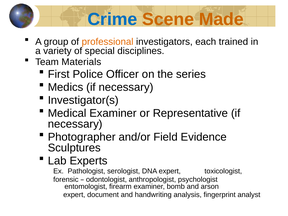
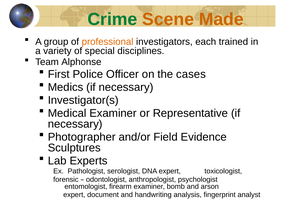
Crime colour: blue -> green (112, 19)
Materials: Materials -> Alphonse (81, 62)
series: series -> cases (191, 74)
